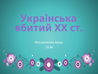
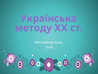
вбитий: вбитий -> методу (33, 28)
